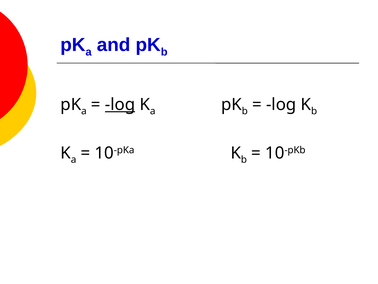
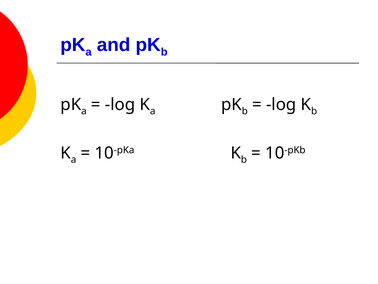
log underline: present -> none (120, 104)
